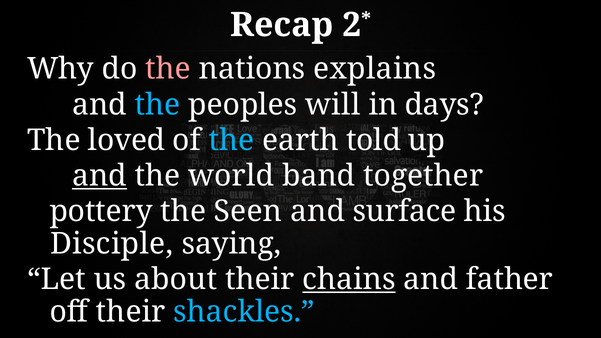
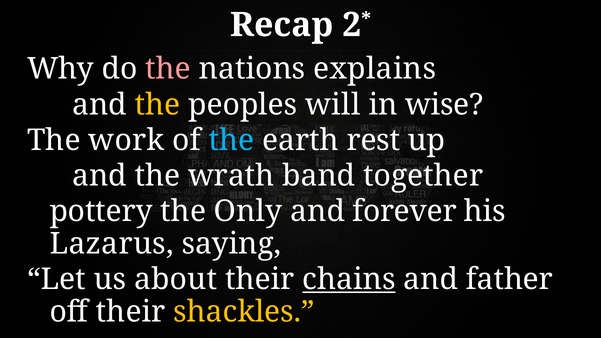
the colour: light blue -> yellow (157, 105)
days: days -> wise (444, 105)
loved: loved -> work (126, 140)
told: told -> rest (374, 140)
and underline: present -> none (99, 176)
world: world -> wrath (231, 176)
Seen: Seen -> Only (248, 211)
surface: surface -> forever (405, 211)
Disciple: Disciple -> Lazarus (112, 244)
shackles colour: light blue -> yellow (244, 312)
